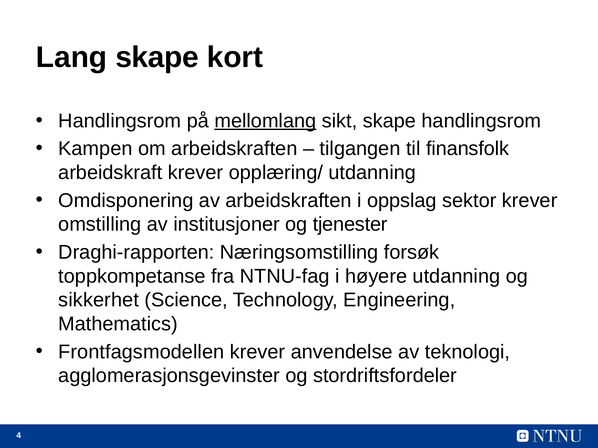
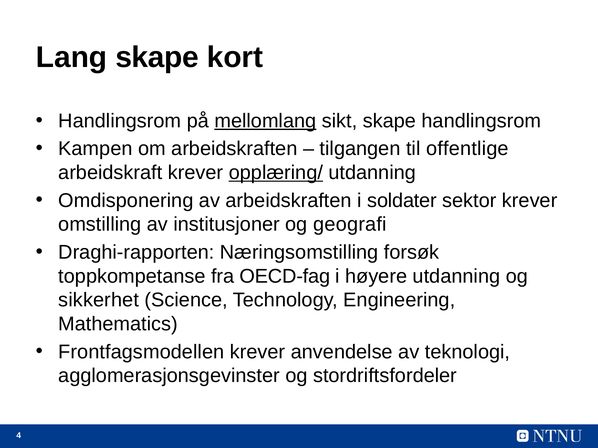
finansfolk: finansfolk -> offentlige (467, 149)
opplæring/ underline: none -> present (276, 173)
oppslag: oppslag -> soldater (402, 201)
tjenester: tjenester -> geografi (350, 225)
NTNU-fag: NTNU-fag -> OECD-fag (285, 276)
